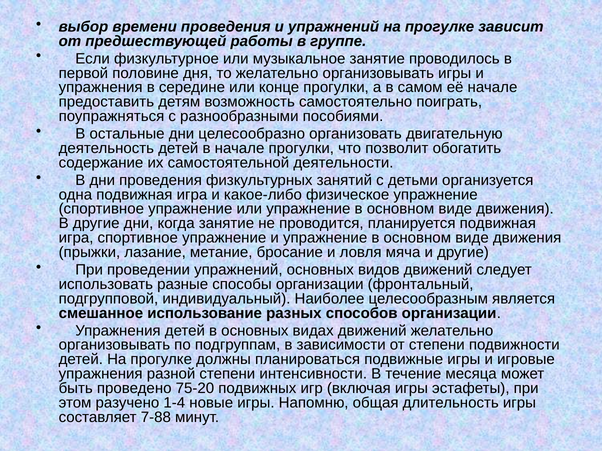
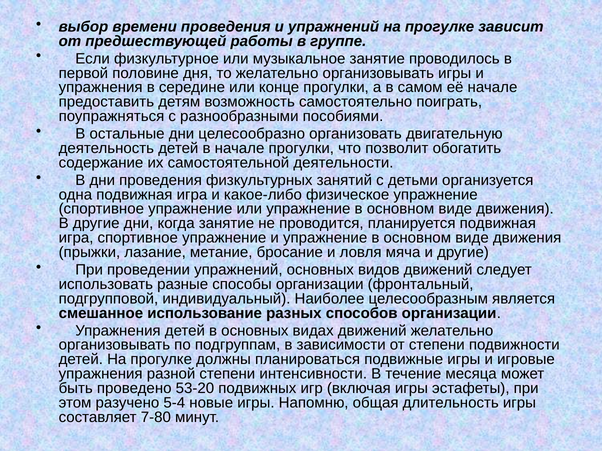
75-20: 75-20 -> 53-20 (195, 389)
1-4: 1-4 -> 5-4 (174, 403)
7-88: 7-88 -> 7-80 (156, 418)
